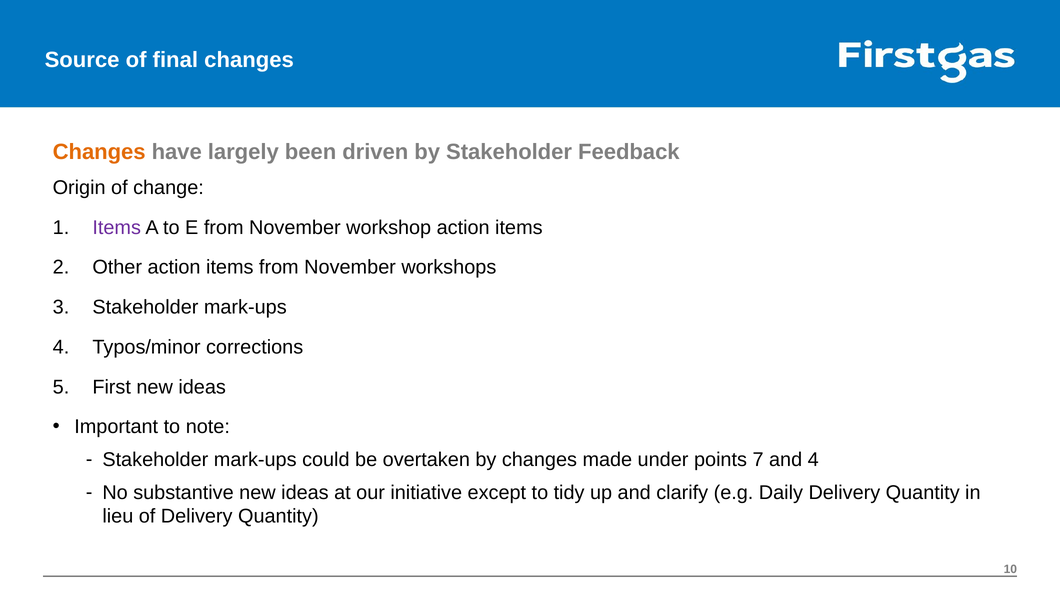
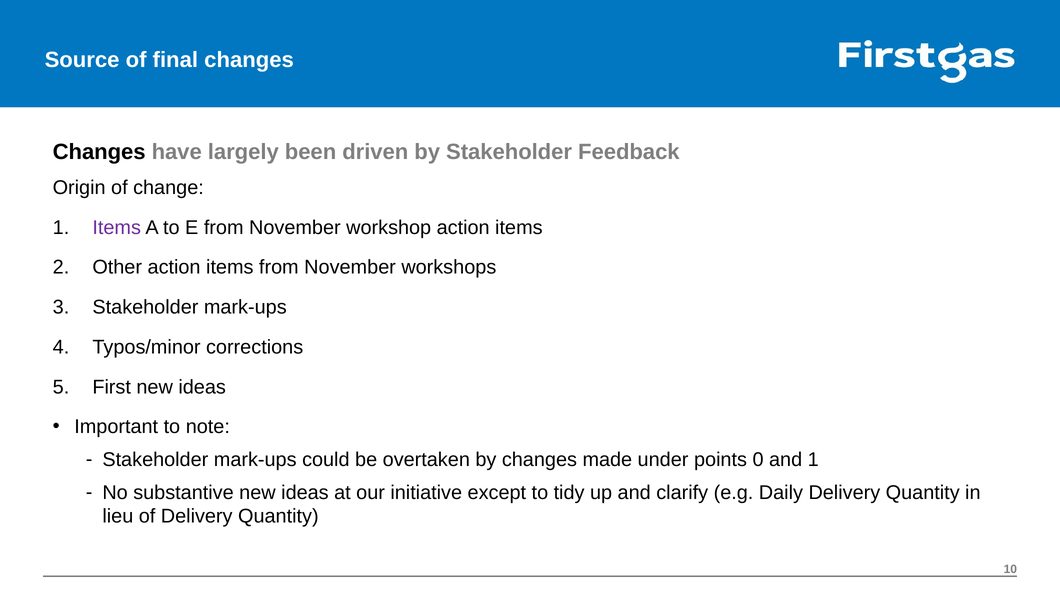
Changes colour: orange -> black (99, 152)
7: 7 -> 0 (758, 460)
and 4: 4 -> 1 (813, 460)
